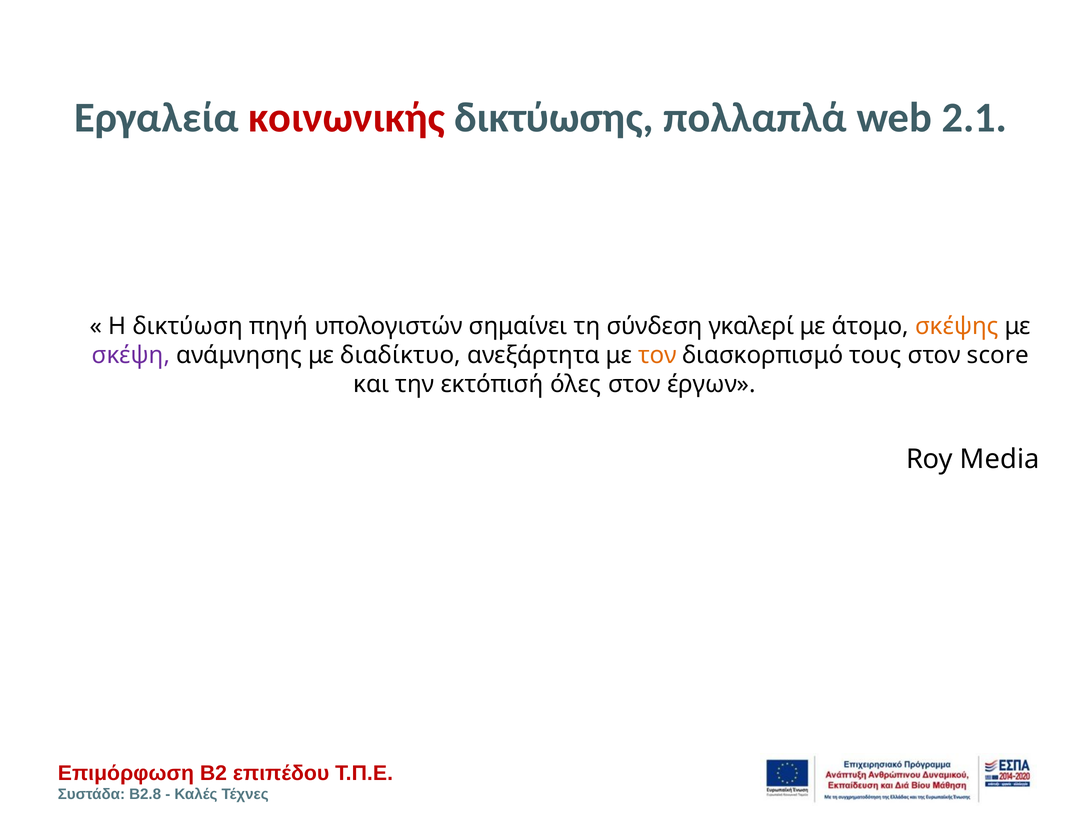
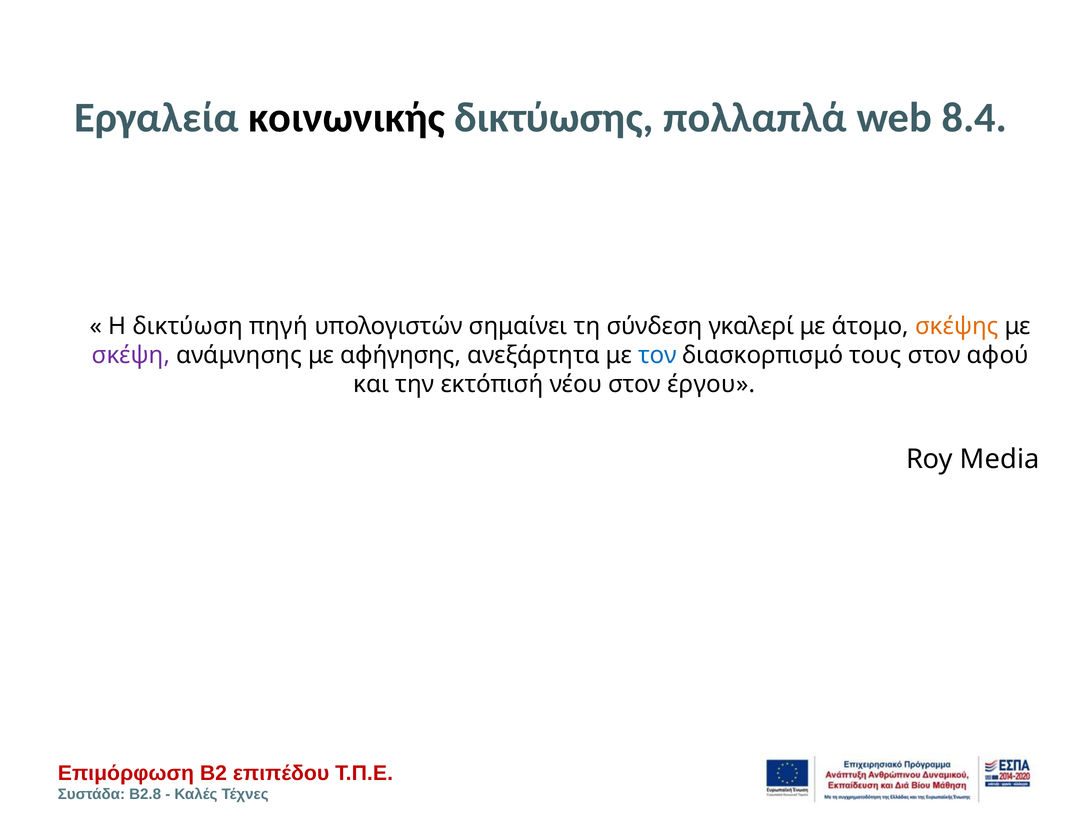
κοινωνικής colour: red -> black (347, 118)
2.1: 2.1 -> 8.4 (974, 118)
διαδίκτυο: διαδίκτυο -> αφήγησης (401, 355)
τον colour: orange -> blue (657, 355)
score: score -> αφού (998, 355)
όλες: όλες -> νέου (576, 384)
έργων: έργων -> έργου (711, 384)
